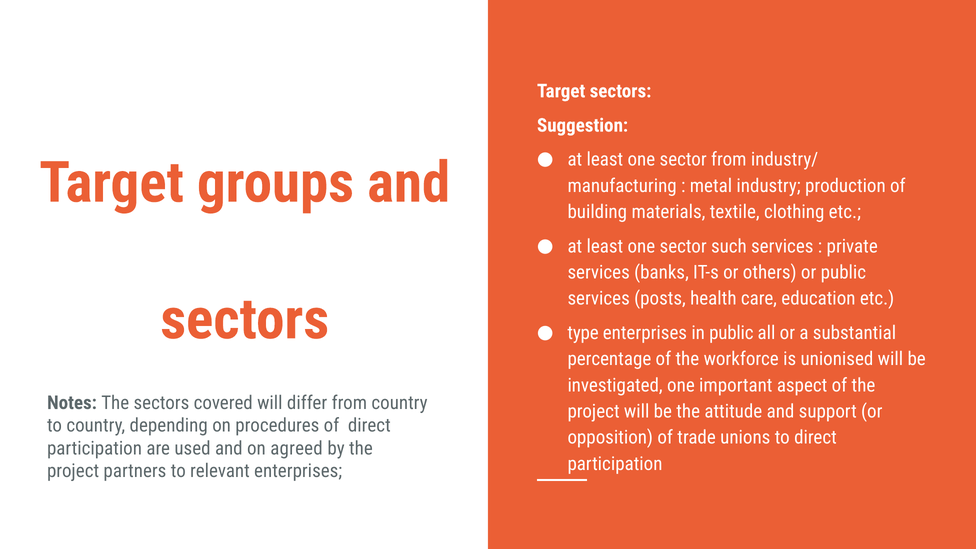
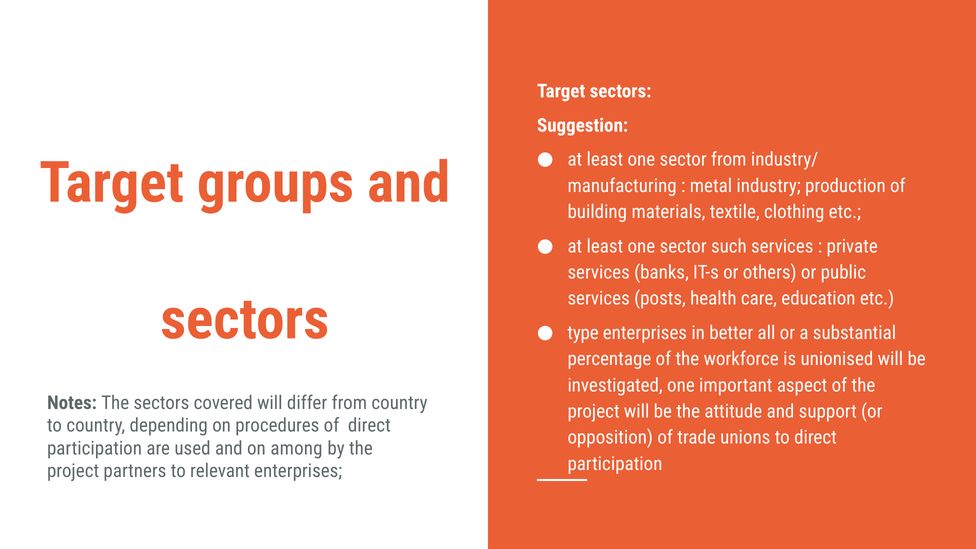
in public: public -> better (731, 333)
agreed: agreed -> among (297, 448)
